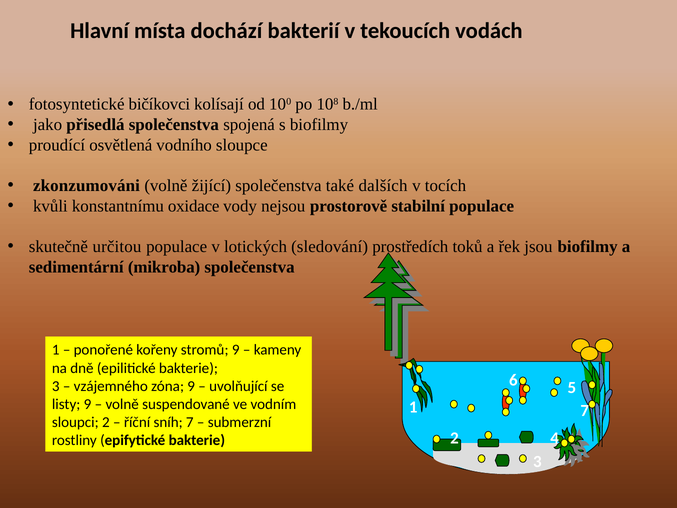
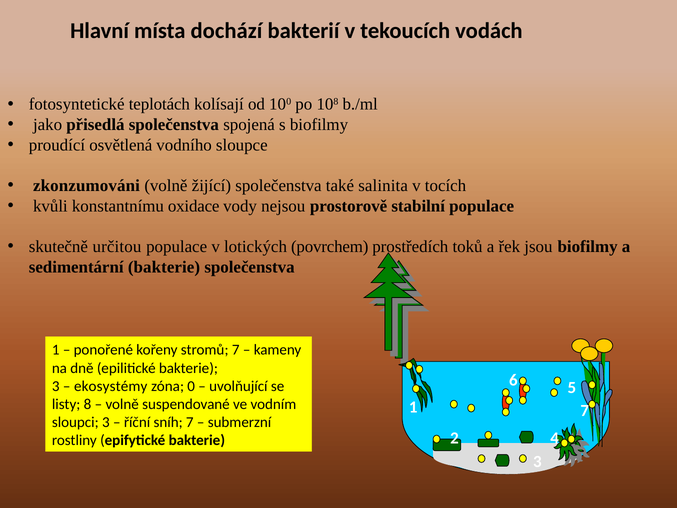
bičíkovci: bičíkovci -> teplotách (159, 104)
dalších: dalších -> salinita (383, 186)
sledování: sledování -> povrchem (330, 247)
sedimentární mikroba: mikroba -> bakterie (164, 267)
stromů 9: 9 -> 7 (236, 350)
vzájemného: vzájemného -> ekosystémy (111, 386)
zóna 9: 9 -> 0 (191, 386)
listy 9: 9 -> 8 (87, 404)
sloupci 2: 2 -> 3 (106, 422)
